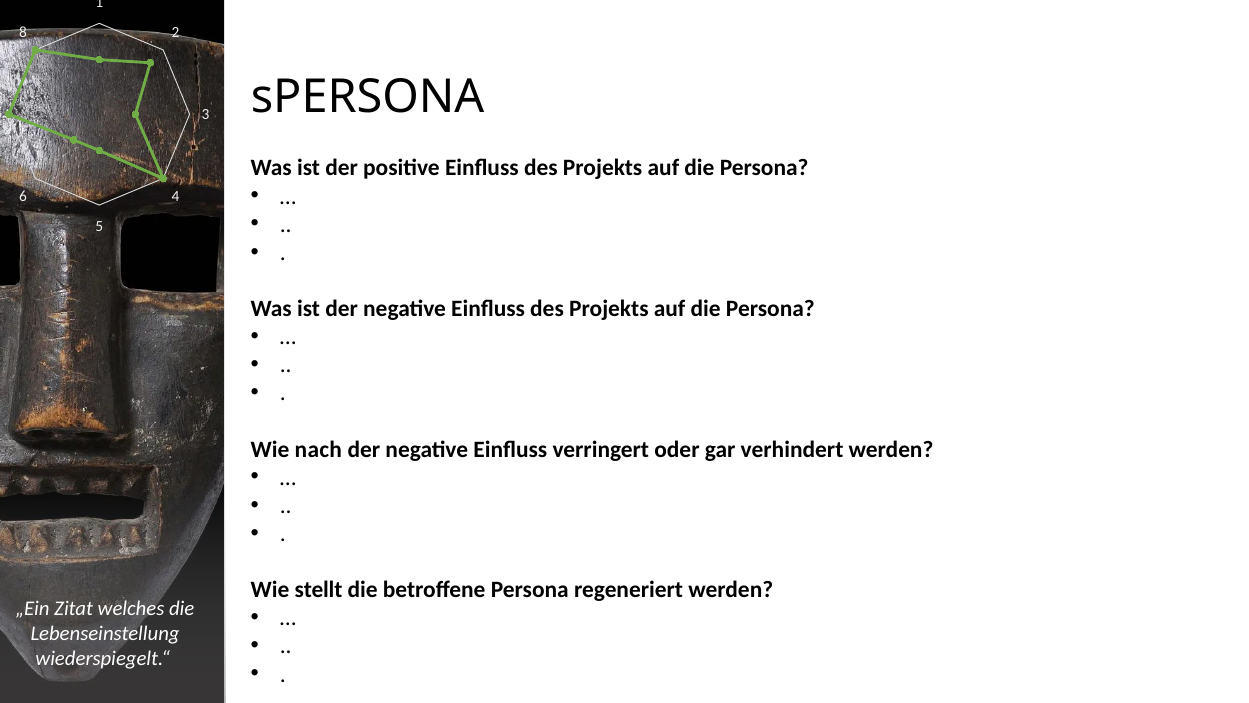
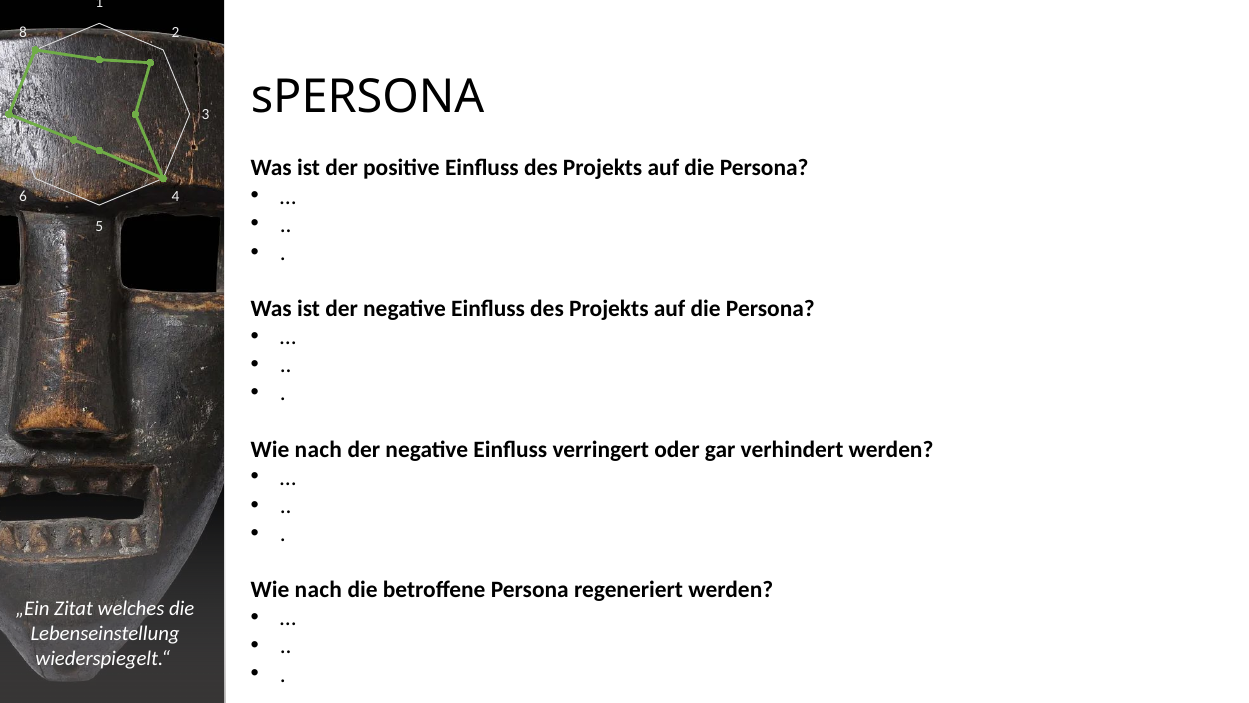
stellt: stellt -> nach (318, 590)
